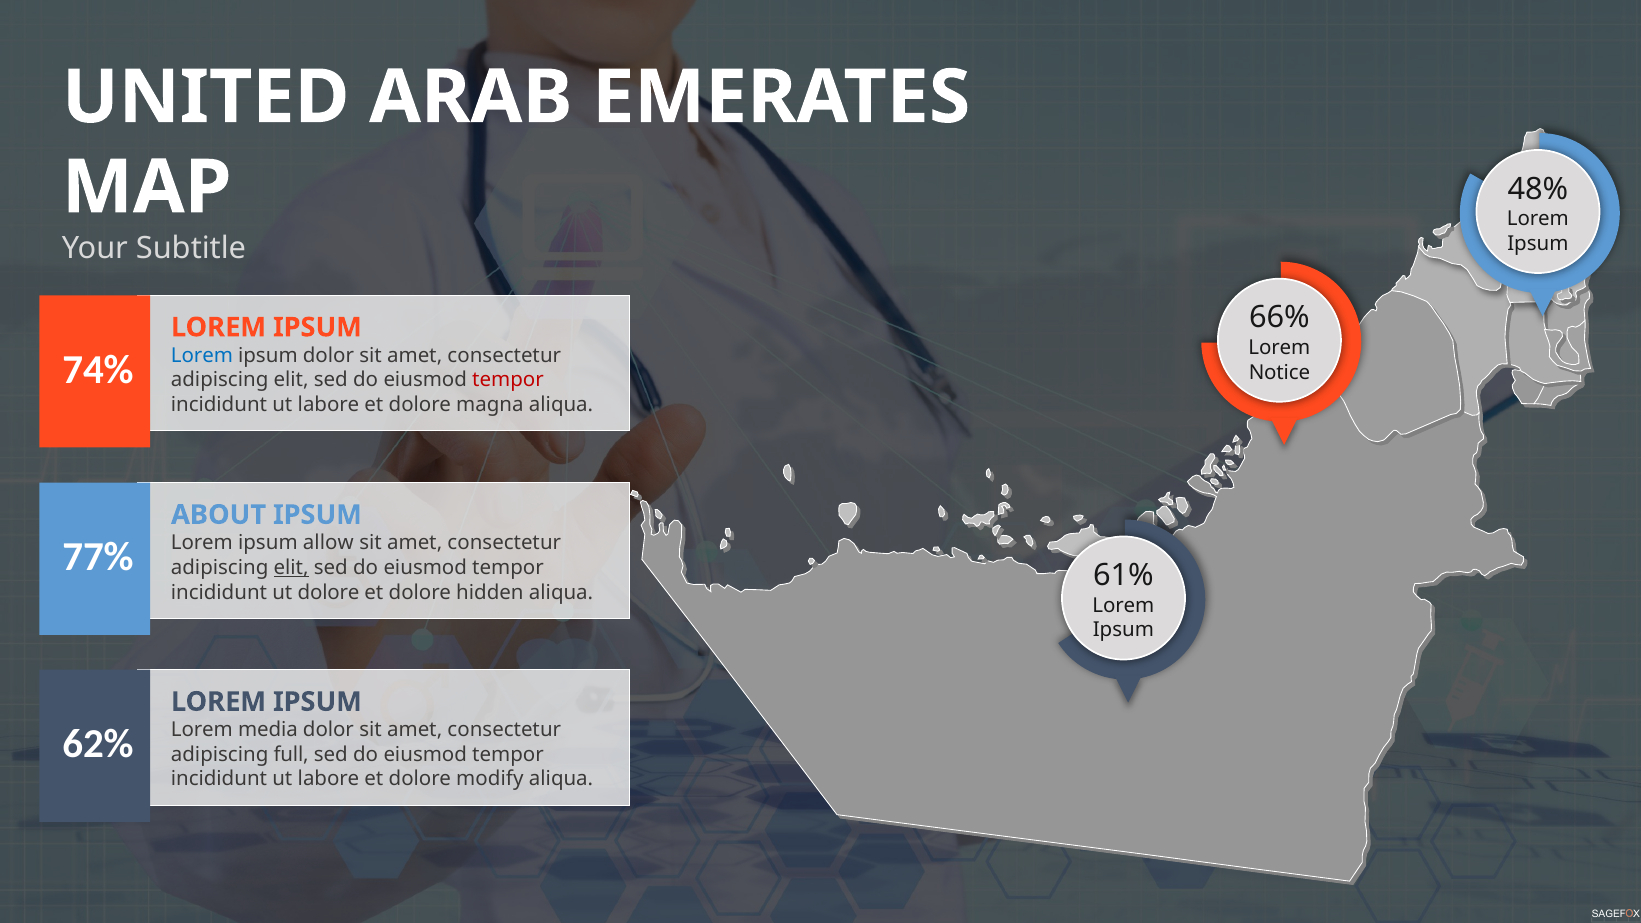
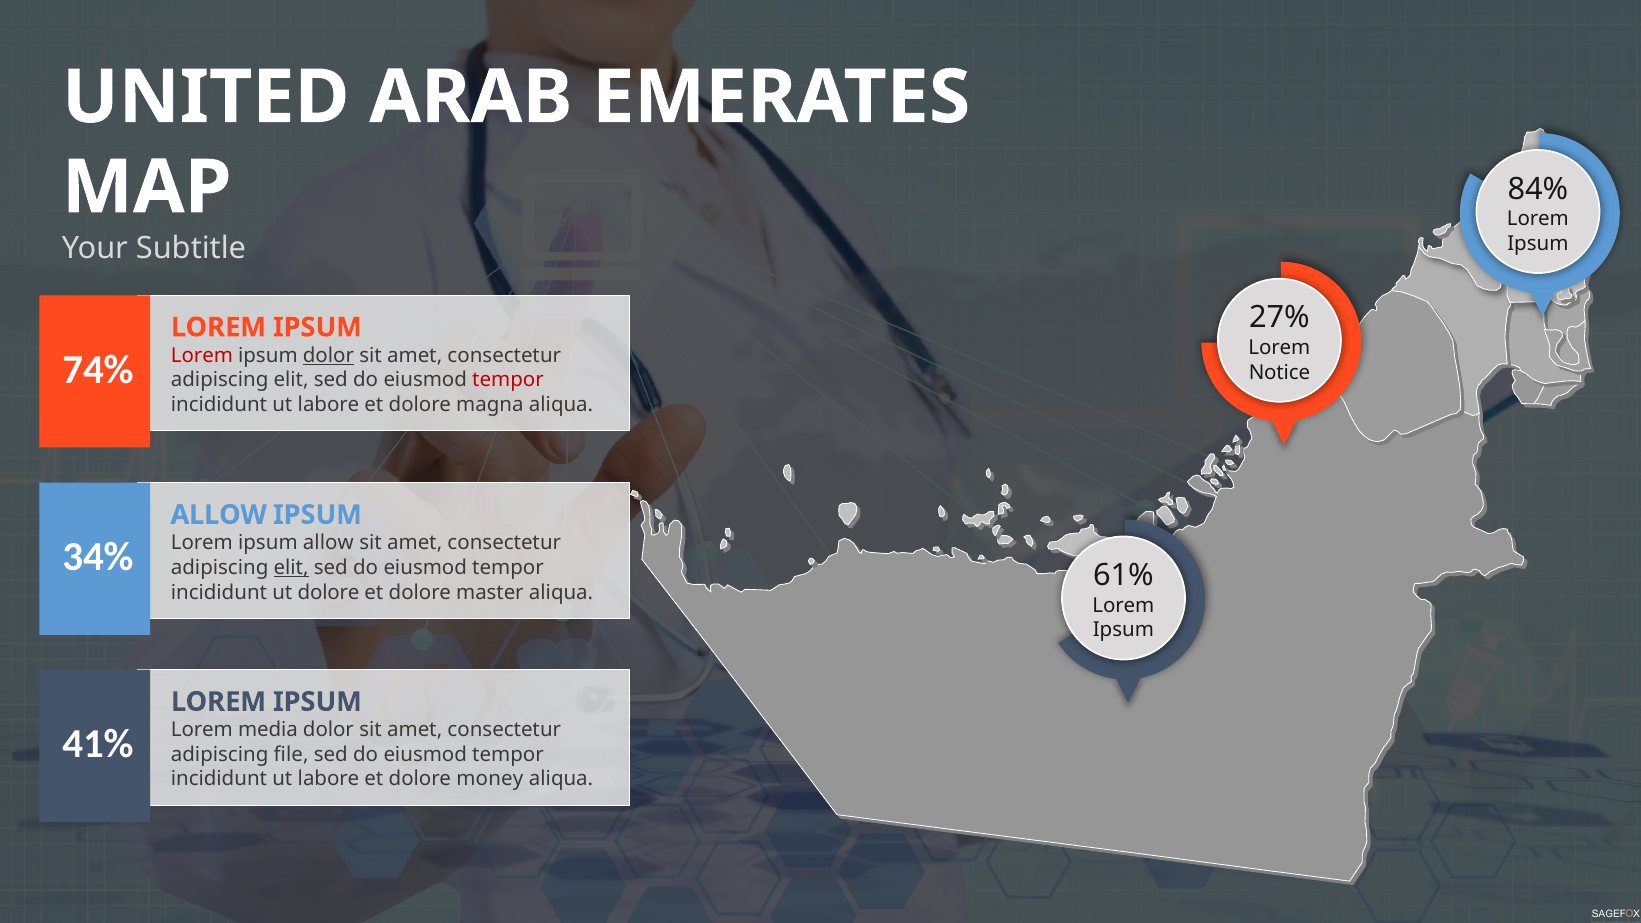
48%: 48% -> 84% (1538, 189)
66%: 66% -> 27% (1279, 318)
Lorem colour: blue -> red (202, 356)
dolor underline: none -> present (328, 356)
ABOUT: ABOUT -> ALLOW (219, 515)
77%: 77% -> 34% (98, 557)
hidden: hidden -> master (490, 592)
62%: 62% -> 41% (98, 744)
full: full -> file (291, 755)
modify: modify -> money (490, 779)
